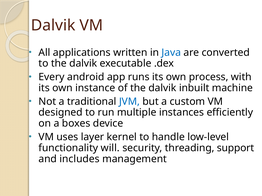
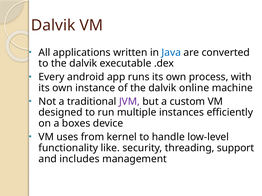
inbuilt: inbuilt -> online (194, 88)
JVM colour: blue -> purple (129, 102)
layer: layer -> from (93, 137)
will: will -> like (110, 148)
